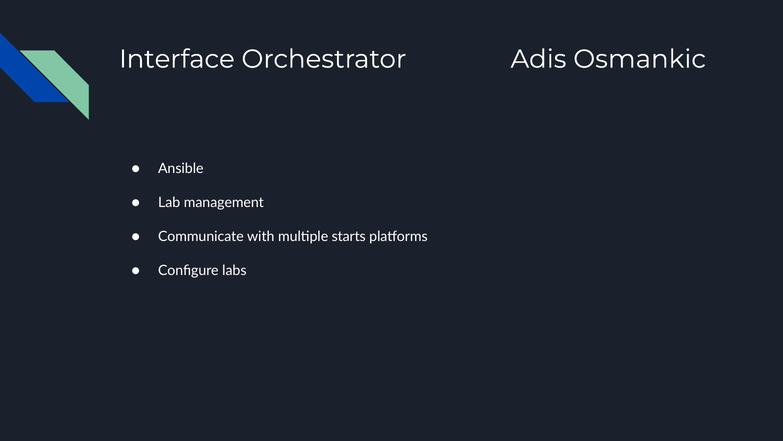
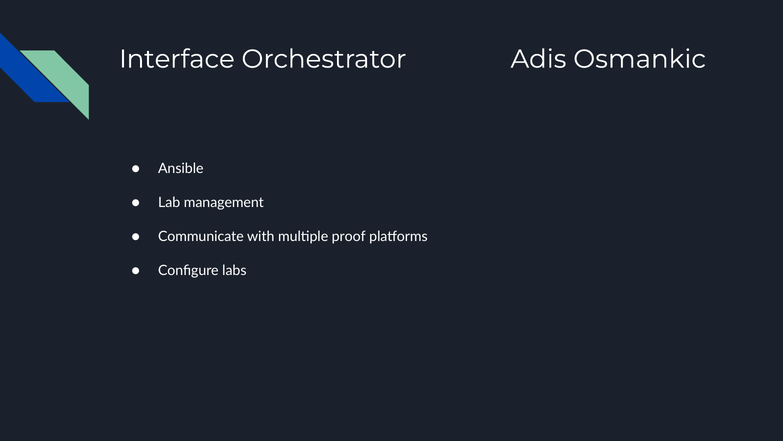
starts: starts -> proof (349, 236)
